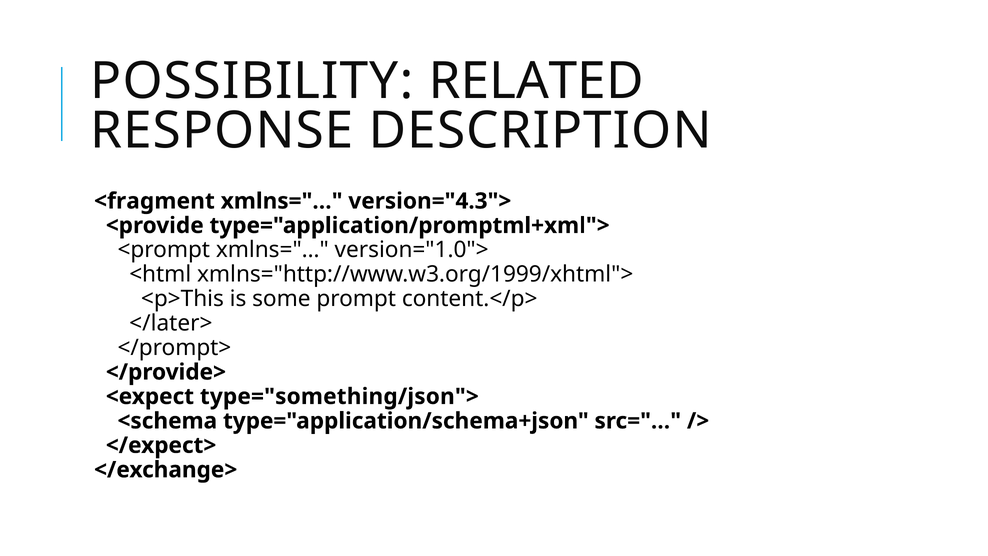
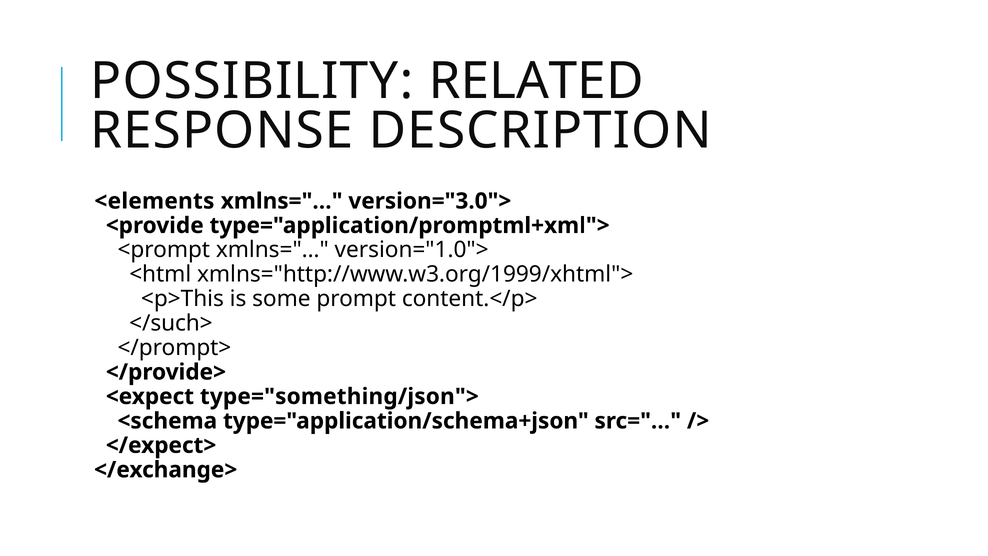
<fragment: <fragment -> <elements (154, 201)
version="4.3">: version="4.3"> -> version="3.0"> (430, 201)
</later>: </later> -> </such> (171, 323)
